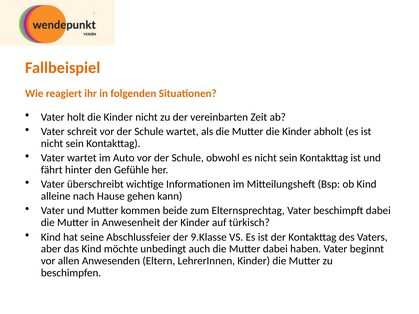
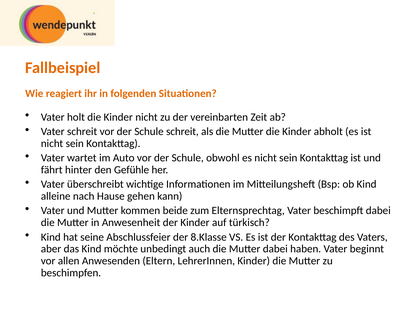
Schule wartet: wartet -> schreit (182, 132)
9.Klasse: 9.Klasse -> 8.Klasse (209, 237)
